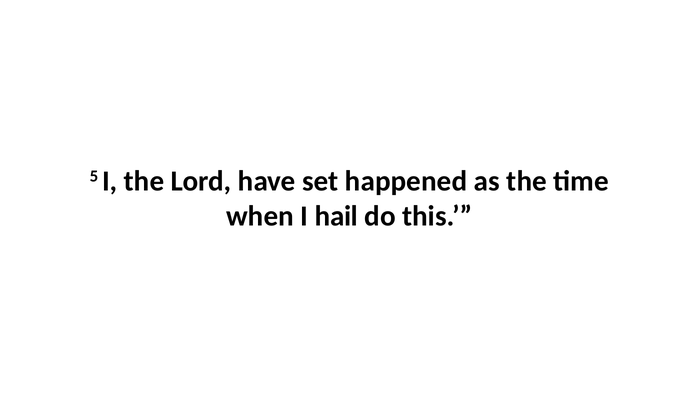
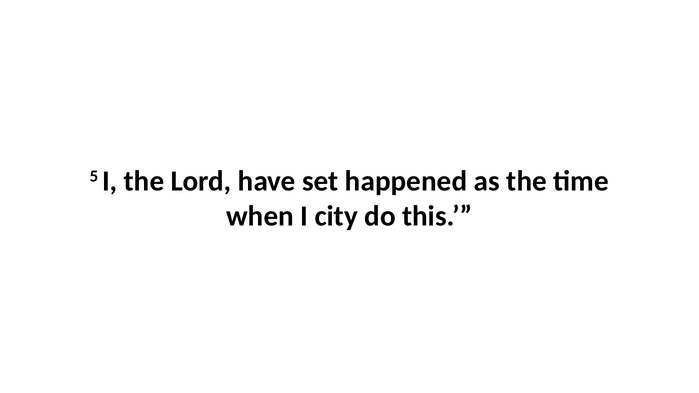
hail: hail -> city (336, 216)
